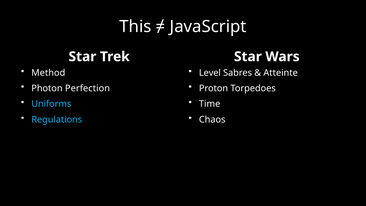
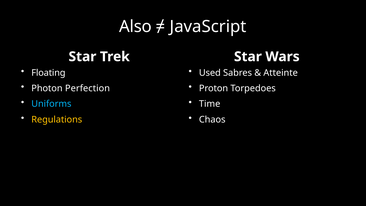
This: This -> Also (135, 27)
Method: Method -> Floating (48, 73)
Level: Level -> Used (210, 73)
Regulations colour: light blue -> yellow (57, 119)
